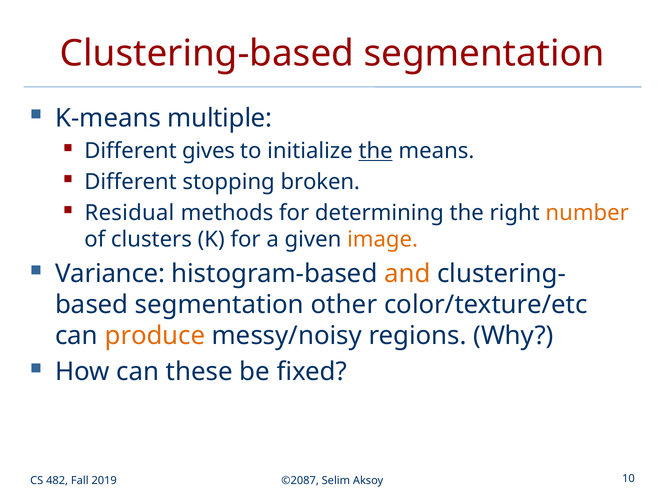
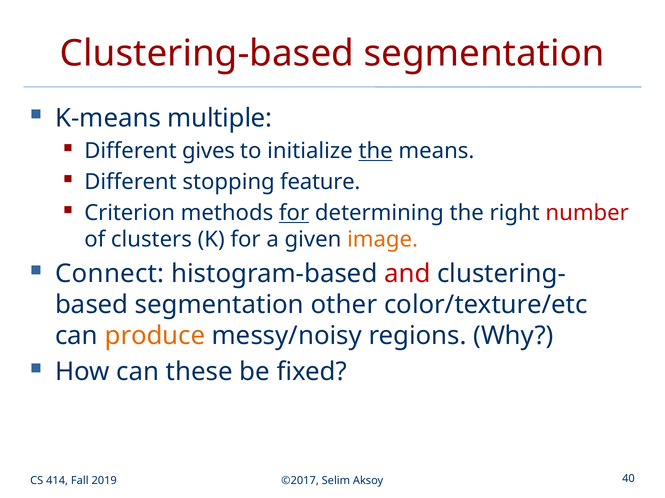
broken: broken -> feature (320, 182)
Residual: Residual -> Criterion (130, 213)
for underline: none -> present (294, 213)
number colour: orange -> red (587, 213)
Variance: Variance -> Connect (110, 274)
and colour: orange -> red (407, 274)
482: 482 -> 414 (57, 481)
©2087: ©2087 -> ©2017 (300, 481)
10: 10 -> 40 (628, 479)
